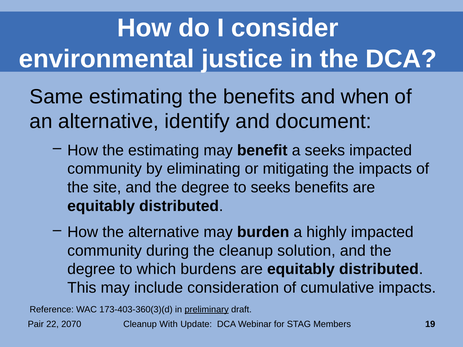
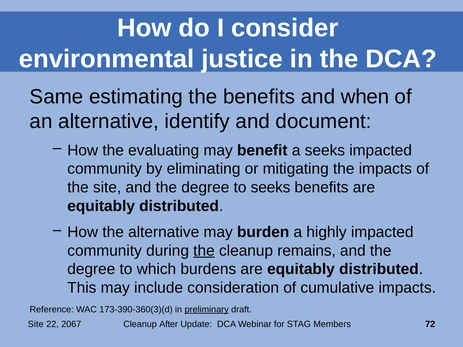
the estimating: estimating -> evaluating (164, 151)
the underline: none -> present (204, 251)
solution: solution -> remains (307, 251)
173-403-360(3)(d: 173-403-360(3)(d -> 173-390-360(3)(d (136, 310)
Pair: Pair -> Site (36, 325)
2070: 2070 -> 2067 (71, 325)
With: With -> After (169, 325)
19: 19 -> 72 (430, 325)
